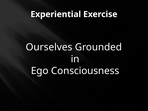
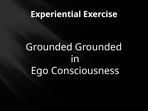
Ourselves: Ourselves -> Grounded (49, 47)
